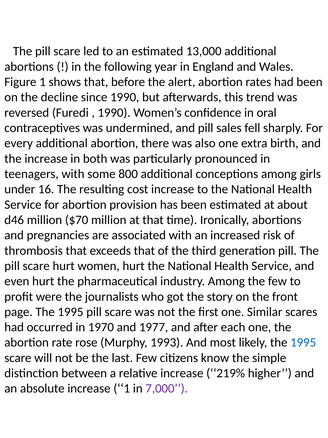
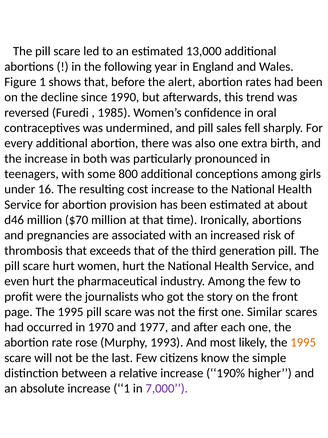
1990: 1990 -> 1985 (114, 112)
1995 colour: blue -> orange (303, 342)
219%: 219% -> 190% (226, 373)
